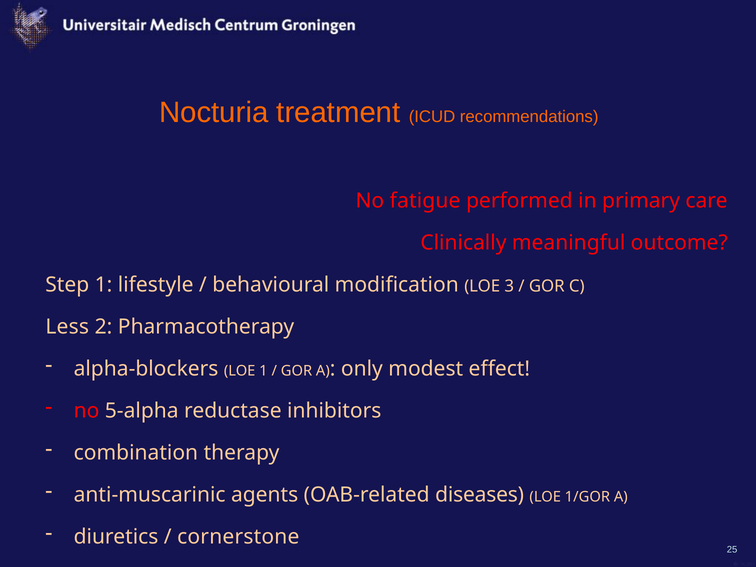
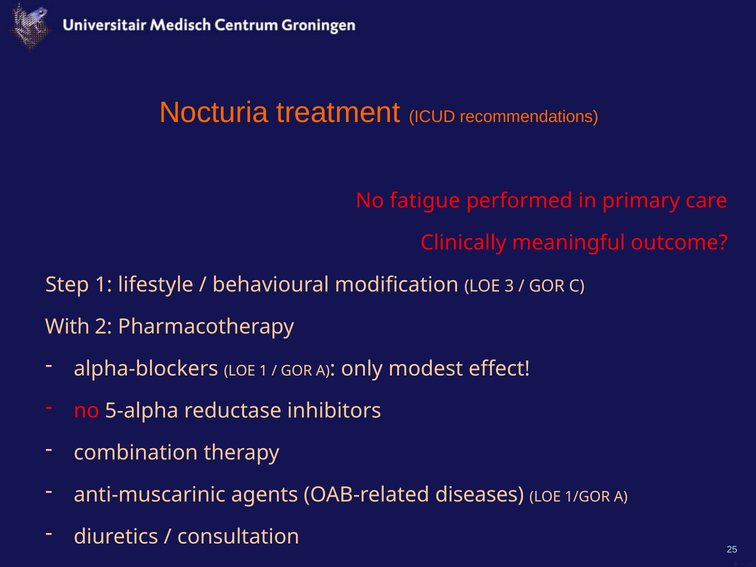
Less: Less -> With (67, 327)
cornerstone: cornerstone -> consultation (238, 537)
